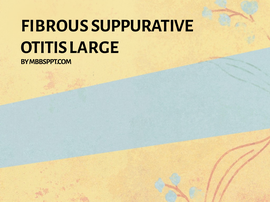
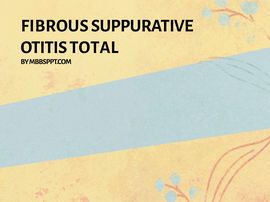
LARGE: LARGE -> TOTAL (94, 47)
